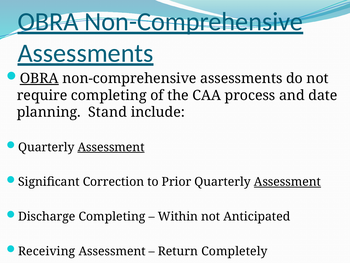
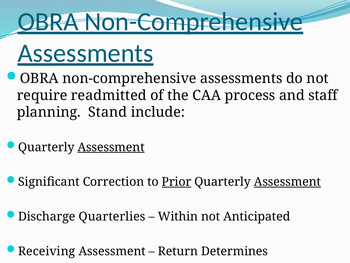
OBRA underline: present -> none (39, 78)
require completing: completing -> readmitted (109, 95)
date: date -> staff (323, 95)
Prior underline: none -> present (177, 182)
Discharge Completing: Completing -> Quarterlies (112, 216)
Completely: Completely -> Determines (235, 251)
